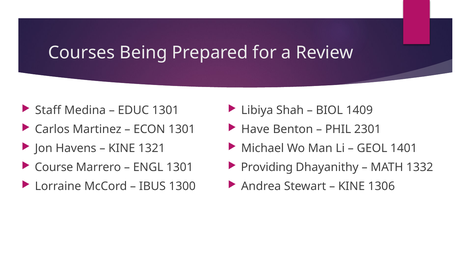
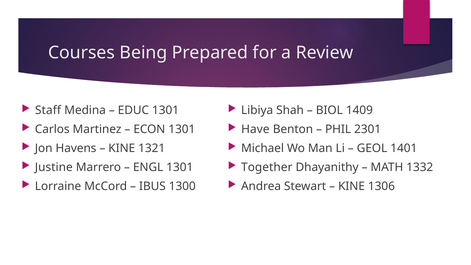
Course: Course -> Justine (54, 167)
Providing: Providing -> Together (267, 167)
